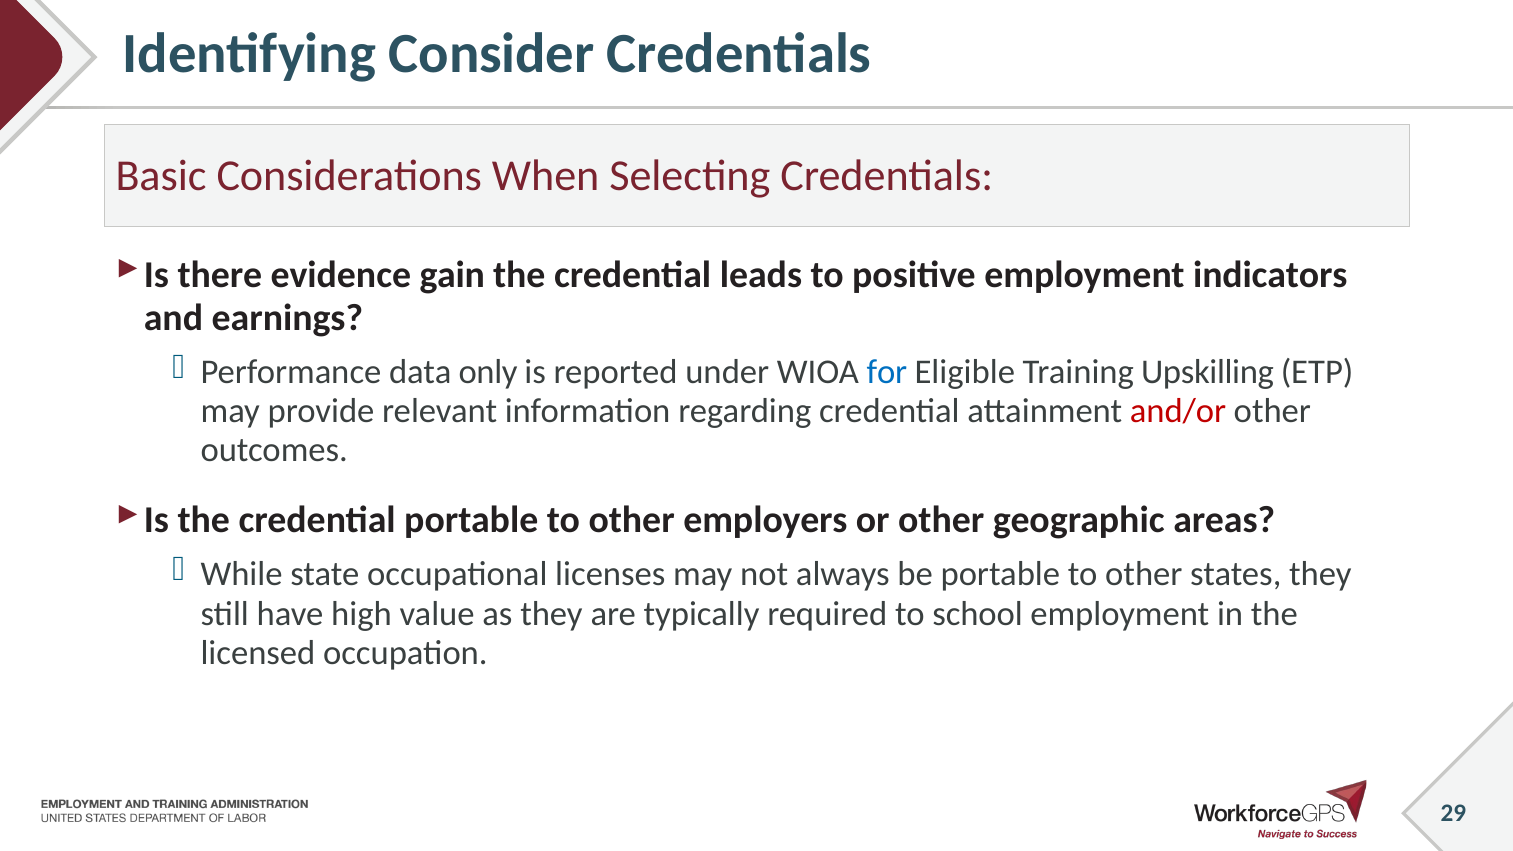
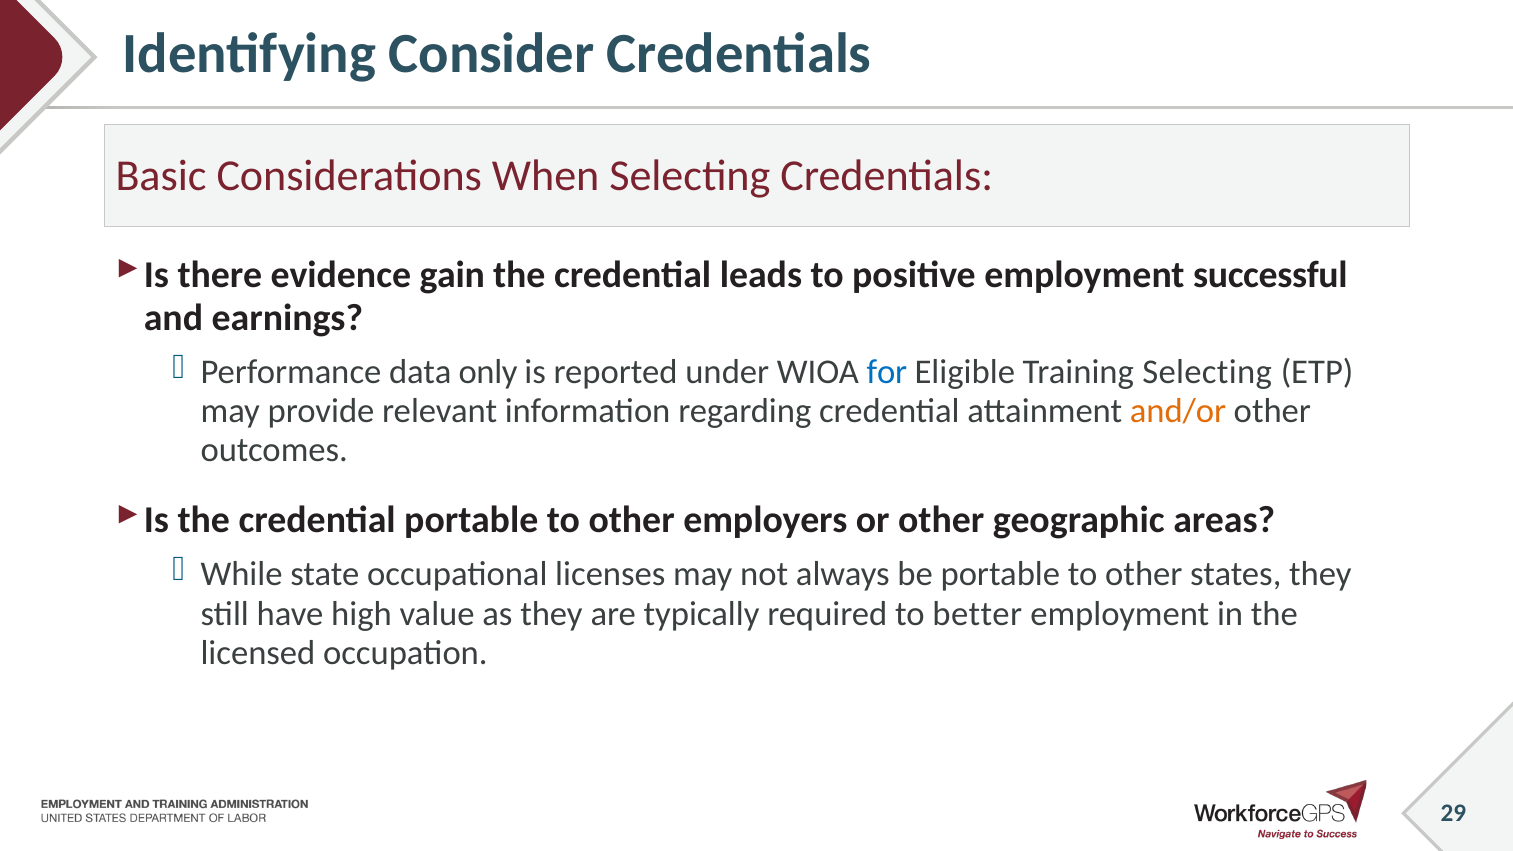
indicators: indicators -> successful (1270, 275)
Training Upskilling: Upskilling -> Selecting (1207, 372)
and/or colour: red -> orange (1178, 411)
school: school -> better (977, 614)
